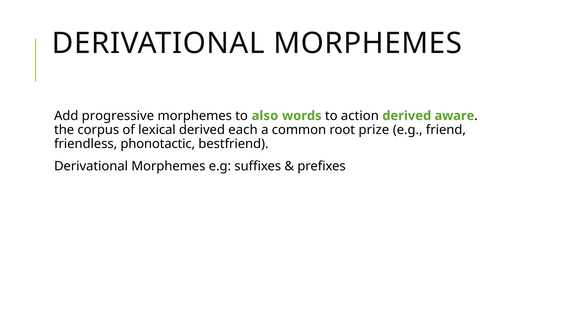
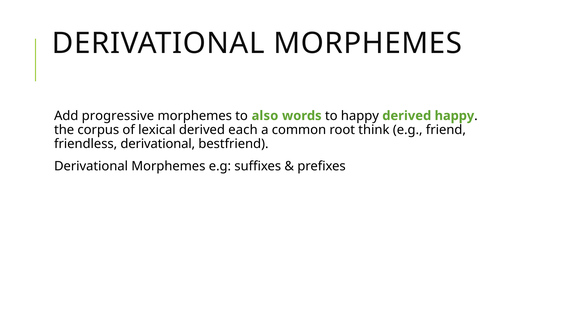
to action: action -> happy (360, 116)
derived aware: aware -> happy (454, 116)
prize: prize -> think (374, 130)
friendless phonotactic: phonotactic -> derivational (158, 144)
